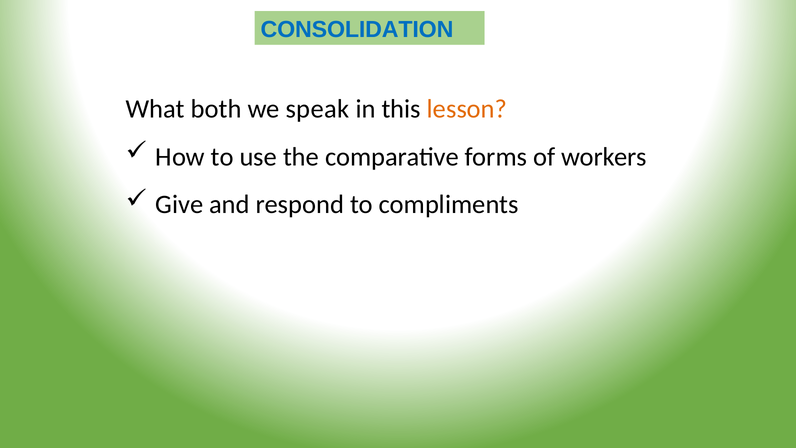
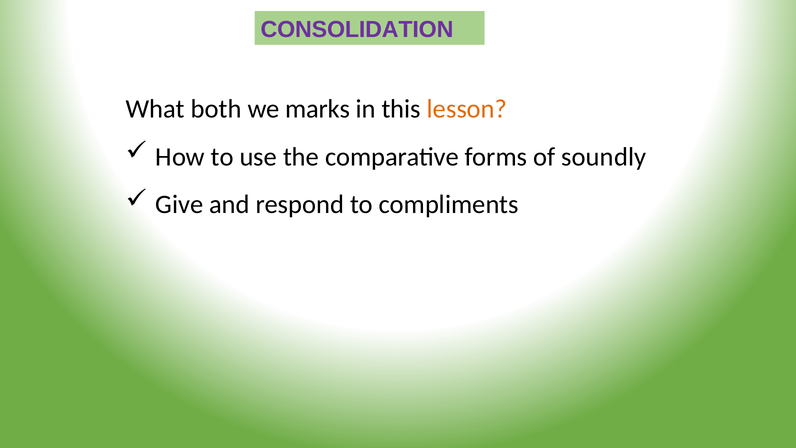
CONSOLIDATION colour: blue -> purple (357, 29)
speak: speak -> marks (318, 109)
workers: workers -> soundly (604, 157)
